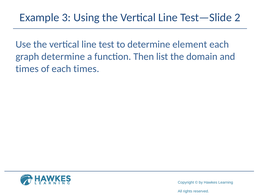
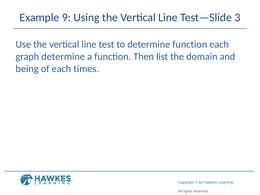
3: 3 -> 9 (66, 17)
2: 2 -> 3 (237, 17)
determine element: element -> function (190, 44)
times: times -> being (27, 69)
